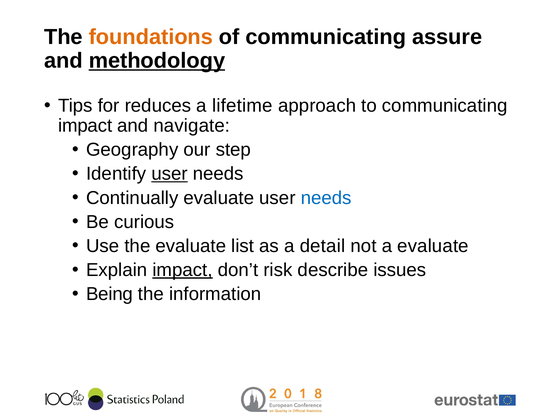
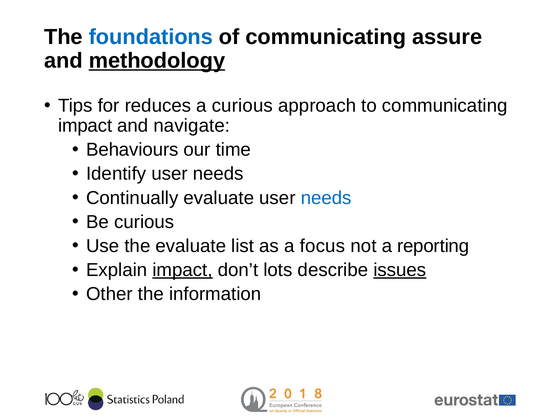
foundations colour: orange -> blue (151, 37)
a lifetime: lifetime -> curious (242, 106)
Geography: Geography -> Behaviours (132, 150)
step: step -> time (233, 150)
user underline: present -> none (170, 174)
detail: detail -> focus (323, 246)
a evaluate: evaluate -> reporting (433, 246)
risk: risk -> lots (278, 270)
issues underline: none -> present (400, 270)
Being: Being -> Other (109, 294)
